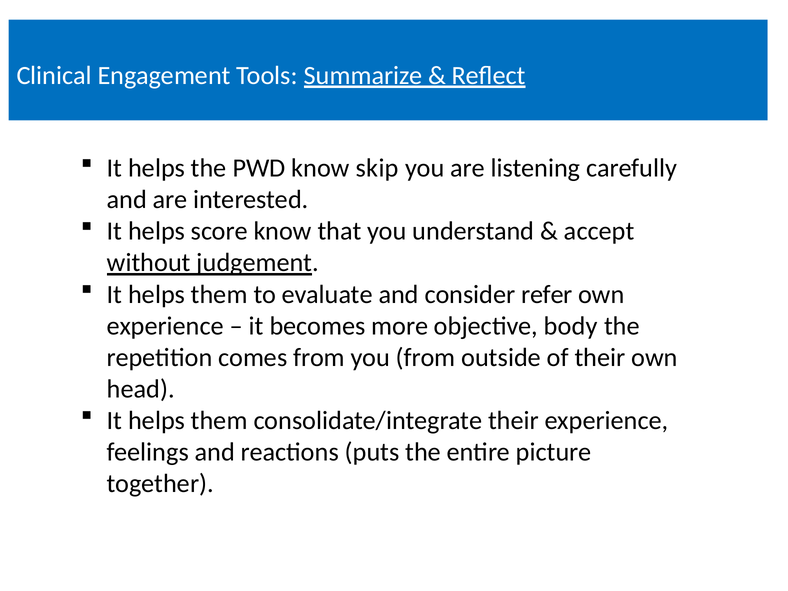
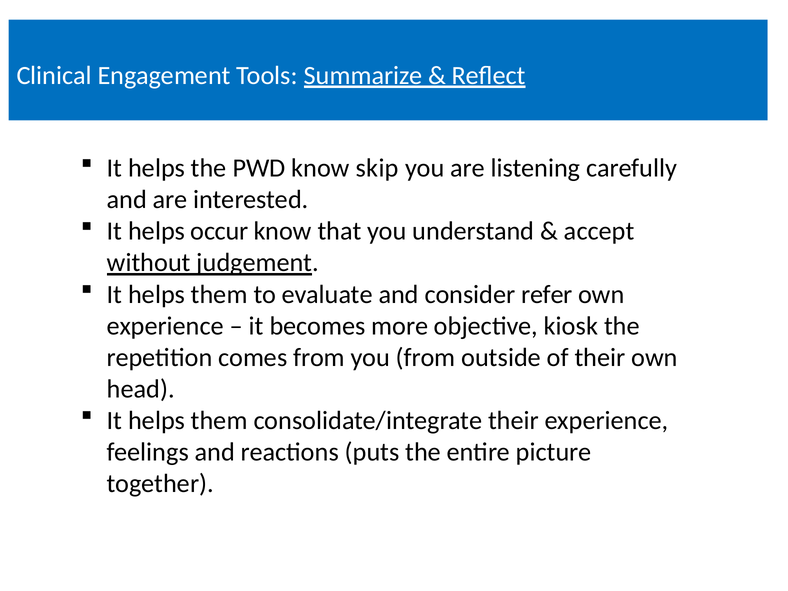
score: score -> occur (219, 231)
body: body -> kiosk (571, 326)
